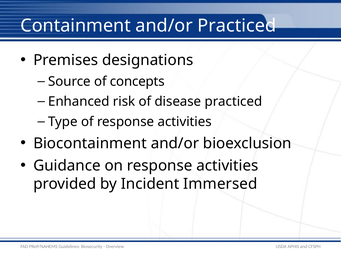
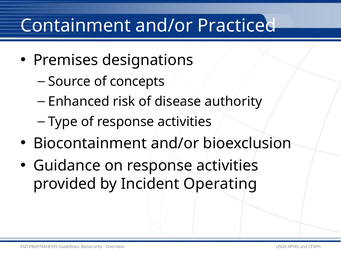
disease practiced: practiced -> authority (233, 101)
Immersed: Immersed -> Operating (220, 184)
